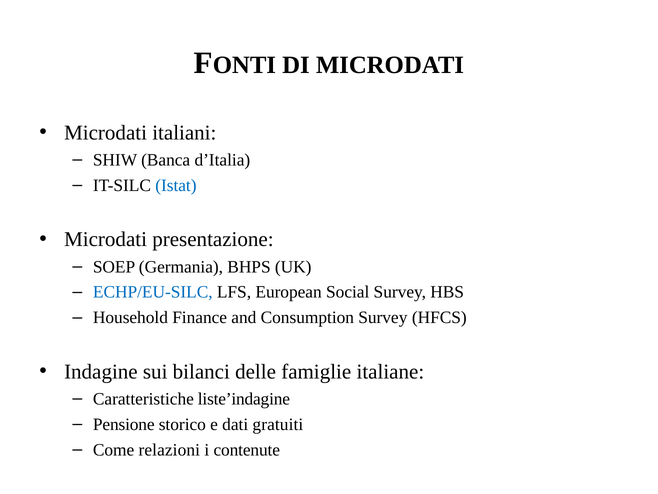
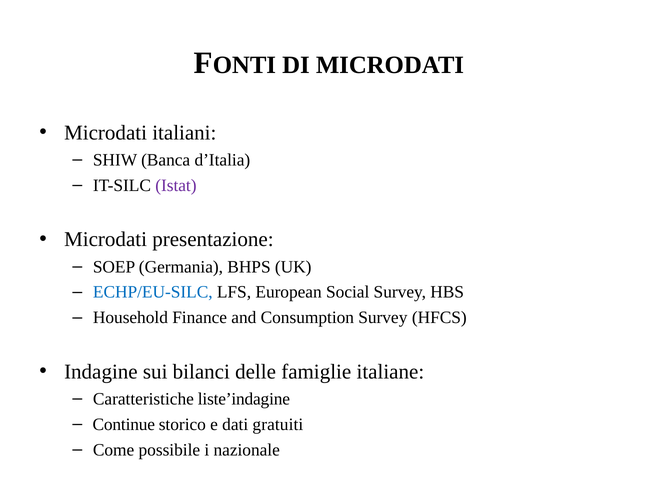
Istat colour: blue -> purple (176, 185)
Pensione: Pensione -> Continue (124, 424)
relazioni: relazioni -> possibile (169, 449)
contenute: contenute -> nazionale (247, 449)
